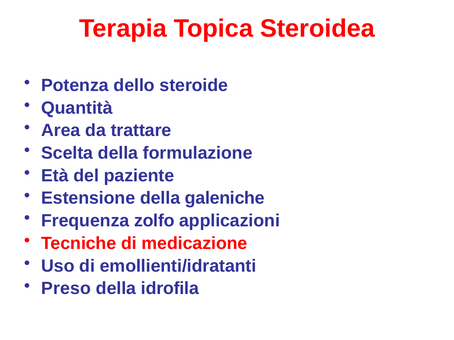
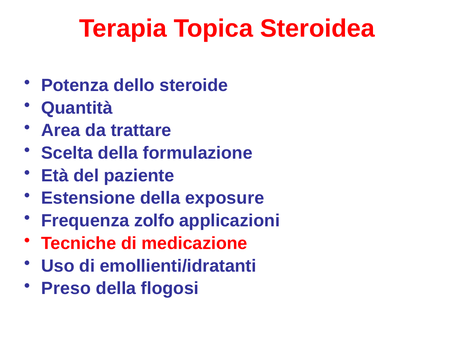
galeniche: galeniche -> exposure (225, 198)
idrofila: idrofila -> flogosi (170, 289)
